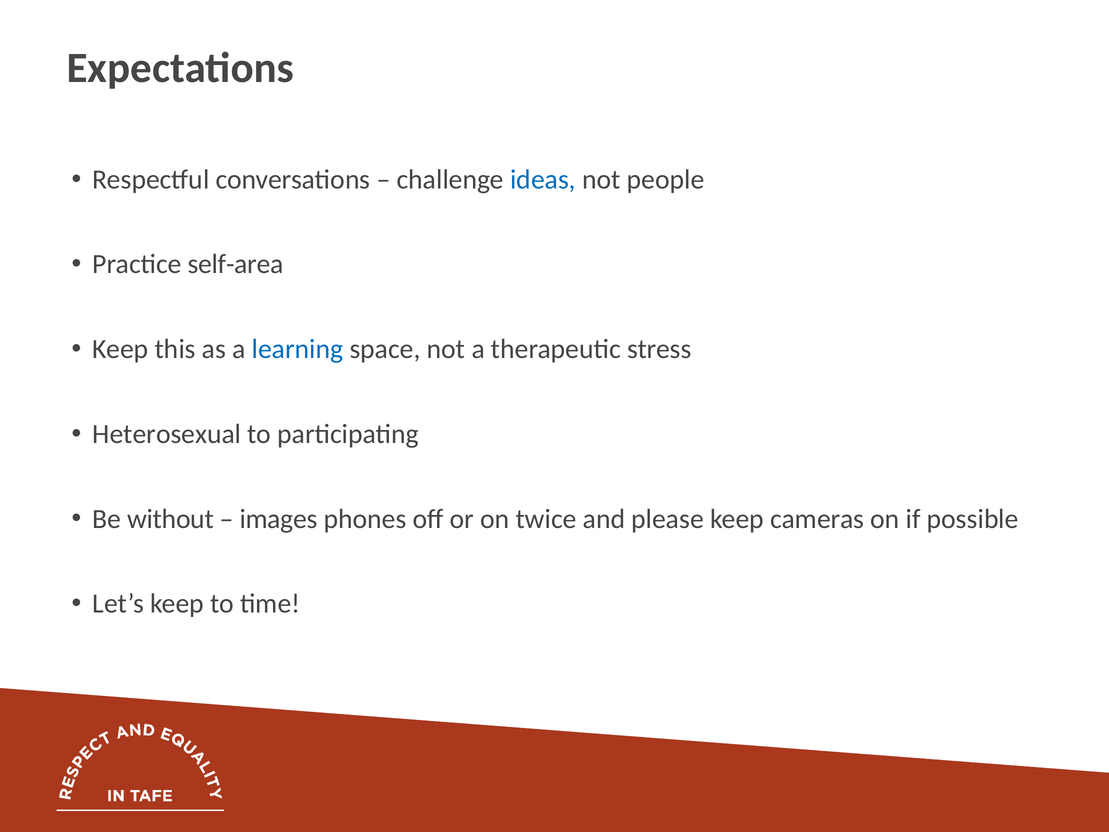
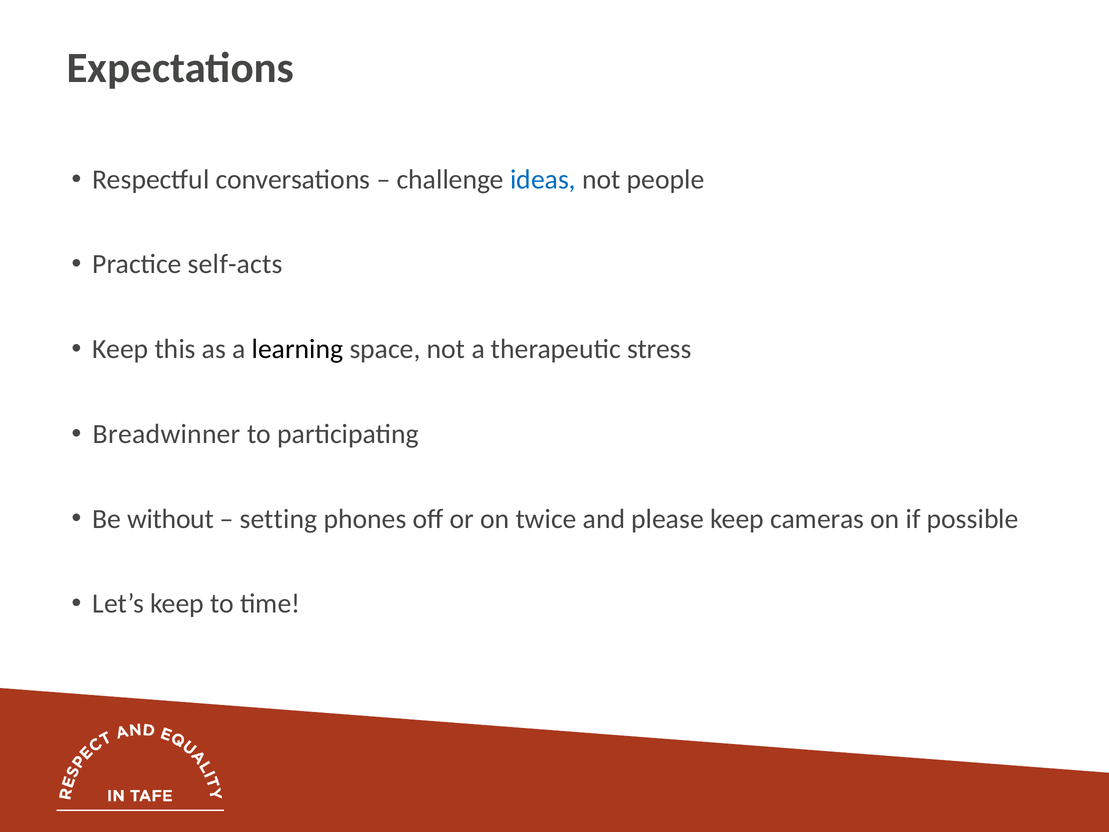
self-area: self-area -> self-acts (235, 264)
learning colour: blue -> black (298, 349)
Heterosexual: Heterosexual -> Breadwinner (167, 434)
images: images -> setting (278, 519)
